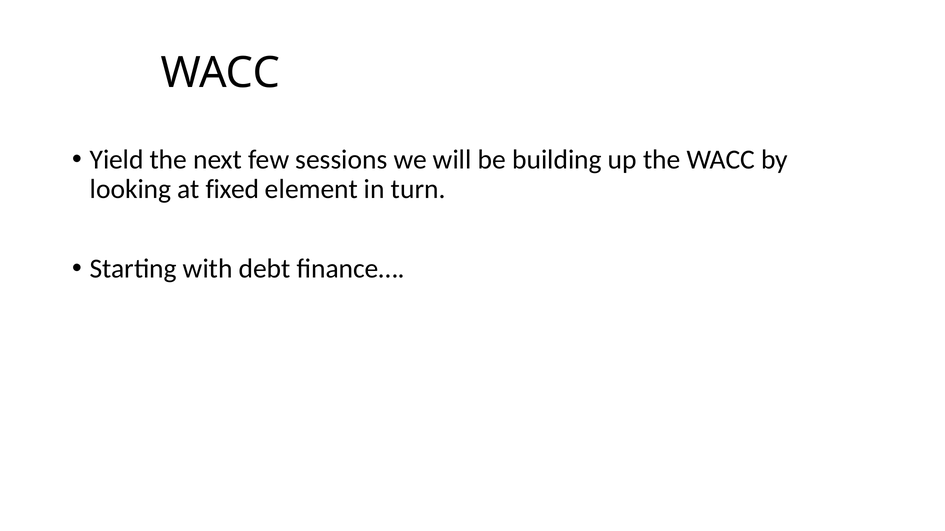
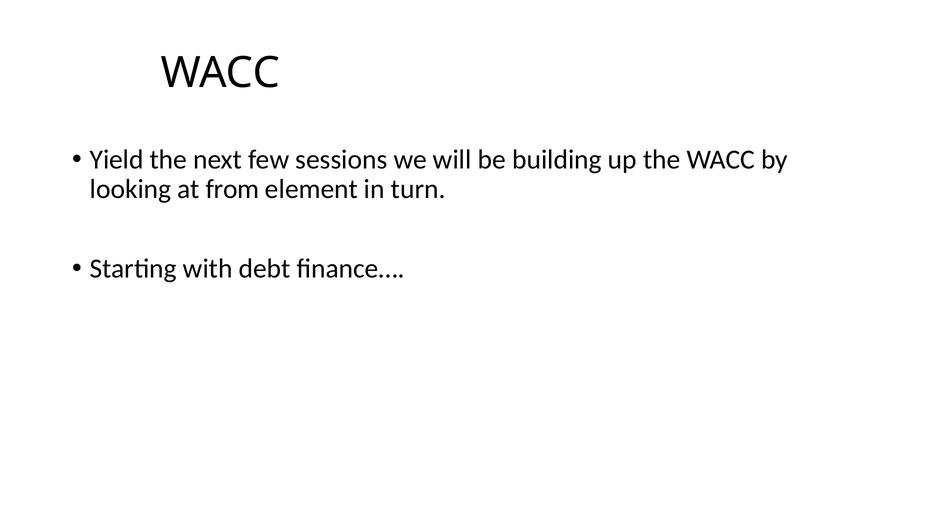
fixed: fixed -> from (232, 190)
